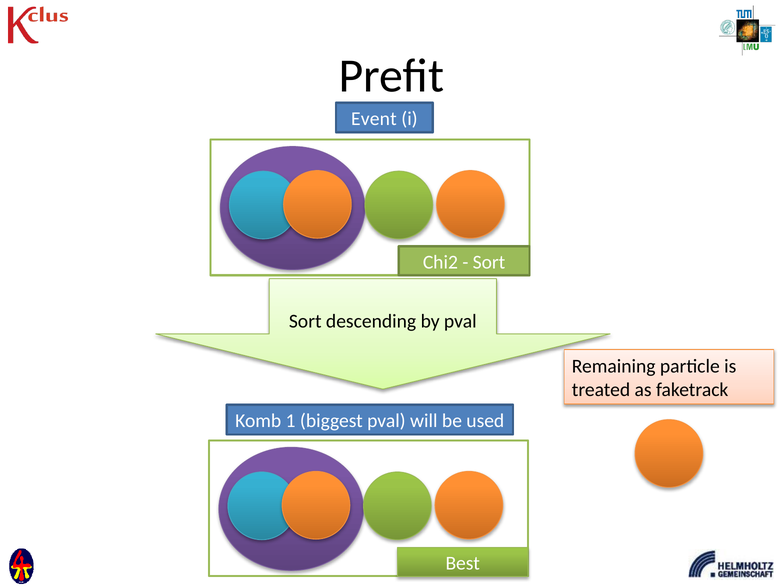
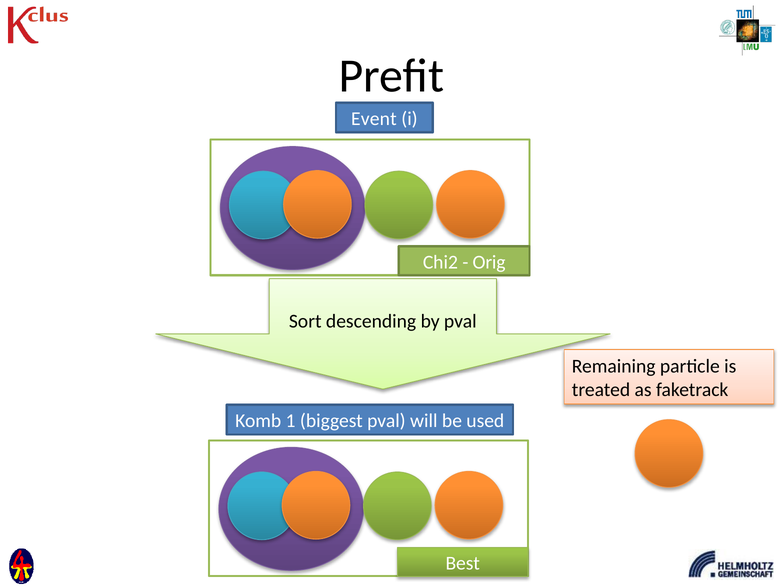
Sort: Sort -> Orig (489, 262)
